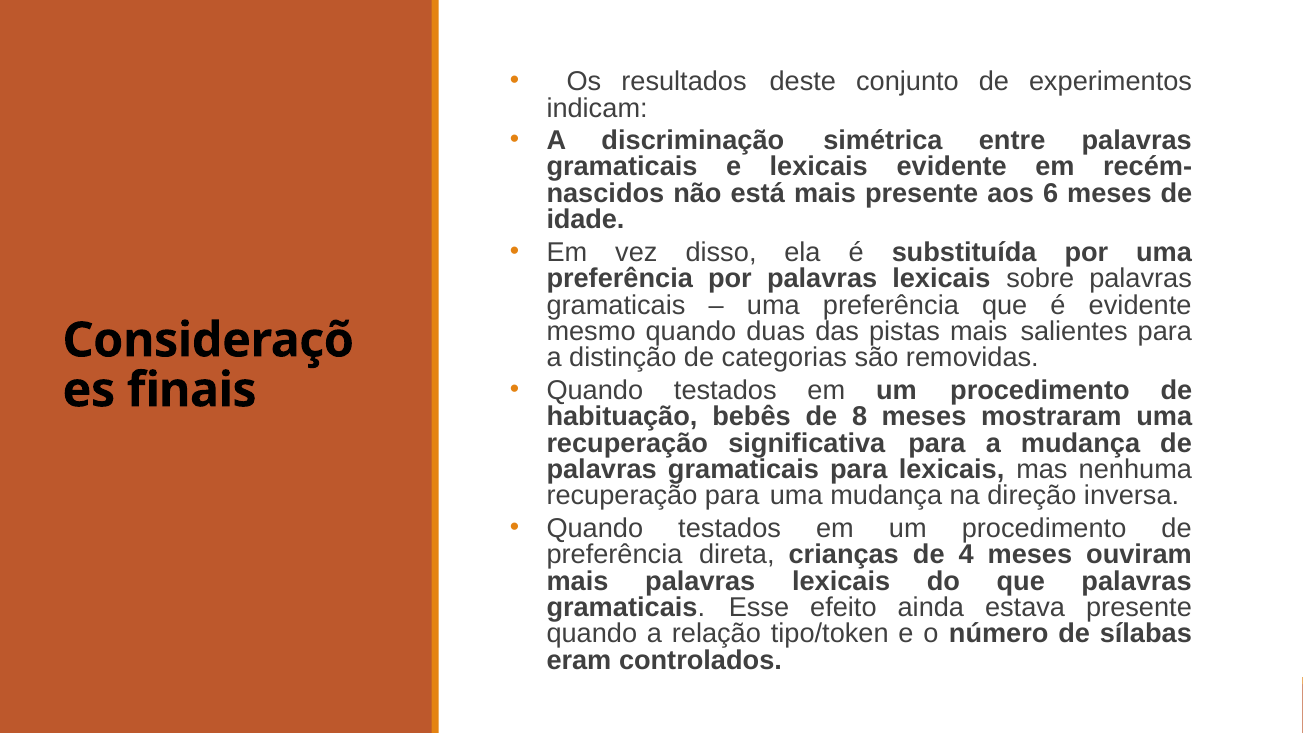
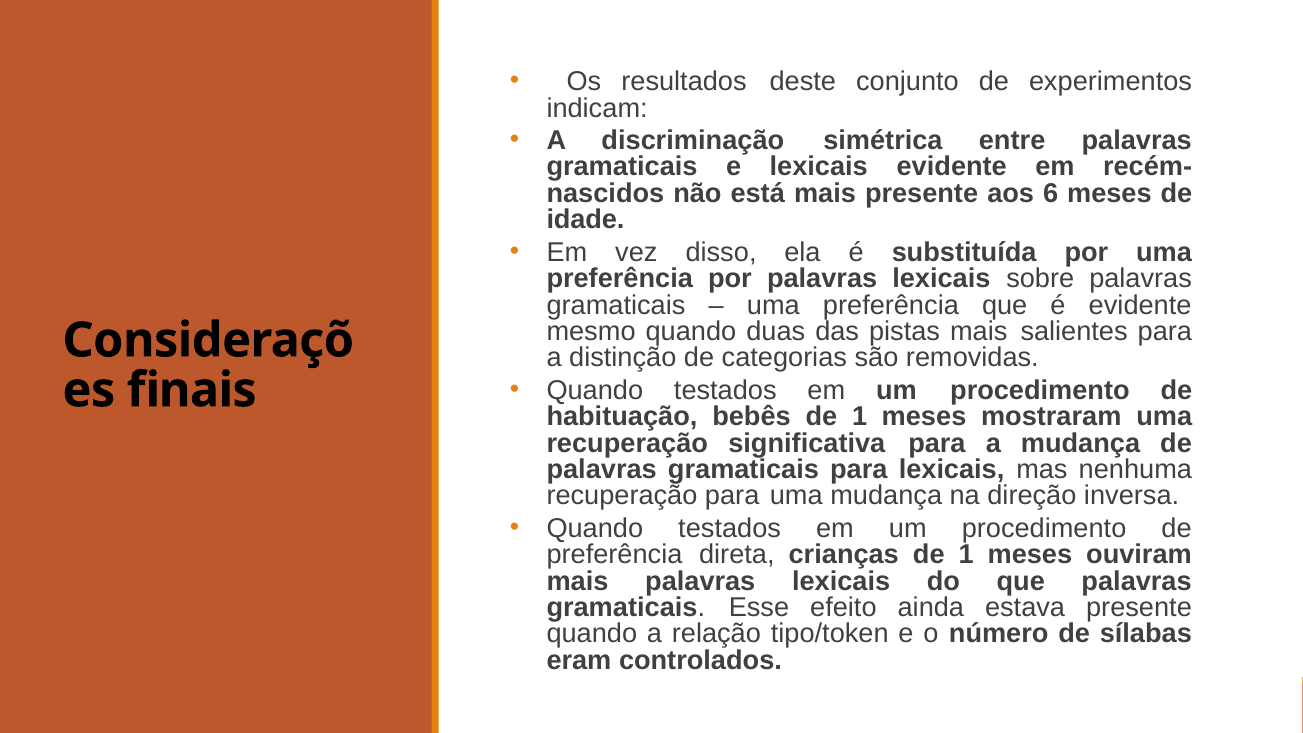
bebês de 8: 8 -> 1 (860, 417)
crianças de 4: 4 -> 1 (966, 555)
